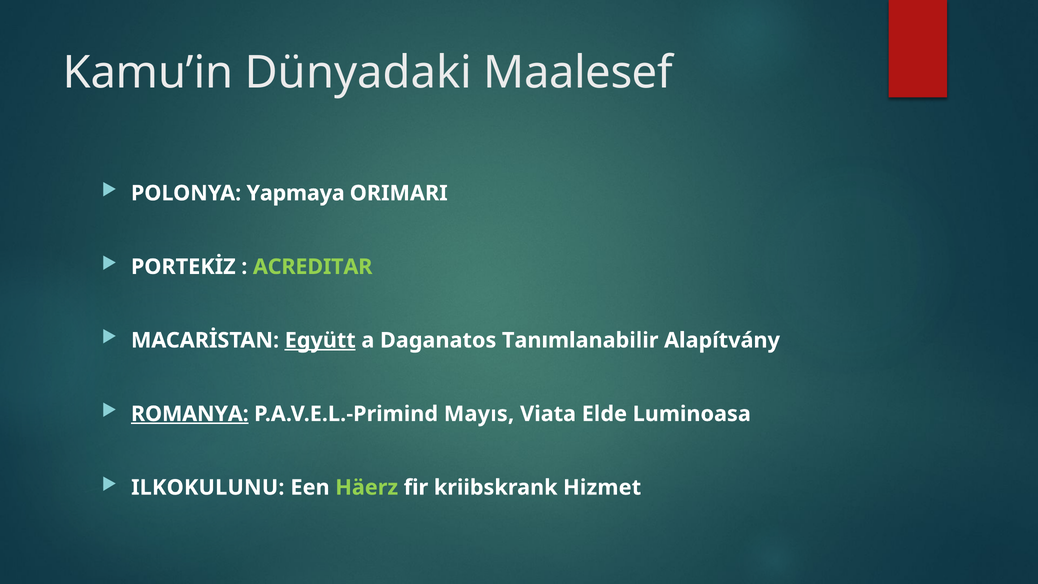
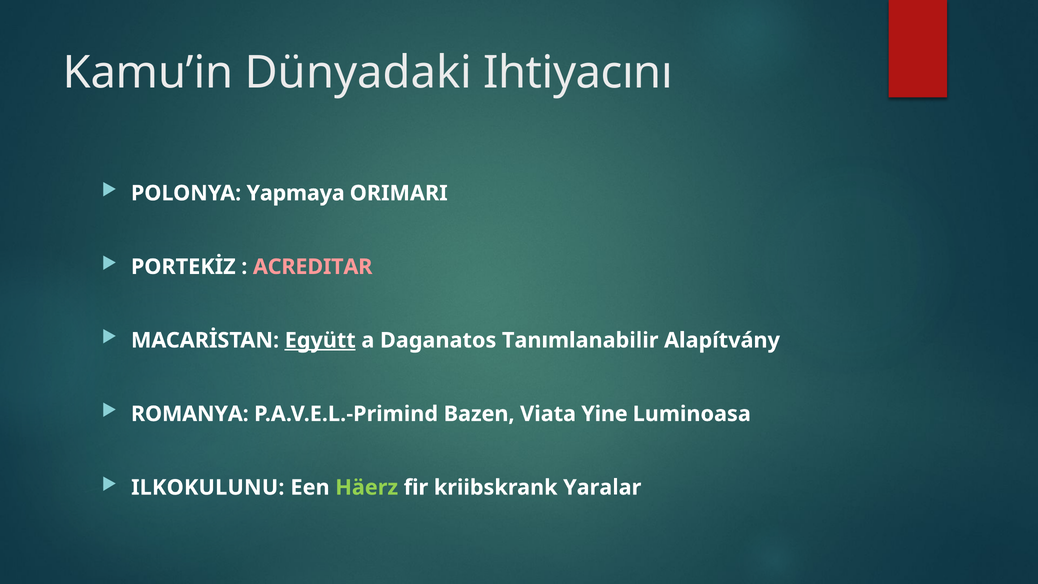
Maalesef: Maalesef -> Ihtiyacını (578, 73)
ACREDITAR colour: light green -> pink (313, 267)
ROMANYA underline: present -> none (190, 414)
Mayıs: Mayıs -> Bazen (479, 414)
Elde: Elde -> Yine (604, 414)
Hizmet: Hizmet -> Yaralar (602, 487)
